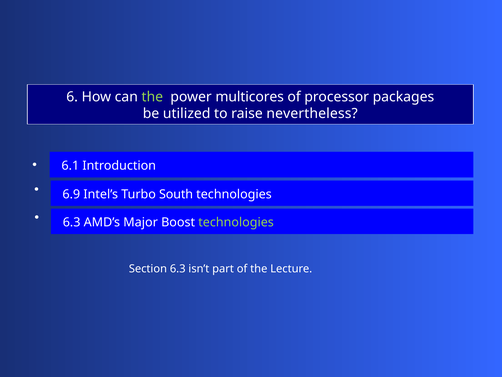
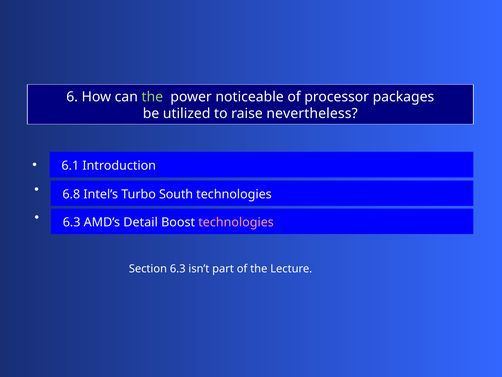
multicores: multicores -> noticeable (250, 97)
6.9: 6.9 -> 6.8 (71, 194)
Major: Major -> Detail (141, 222)
technologies colour: light green -> pink (236, 222)
